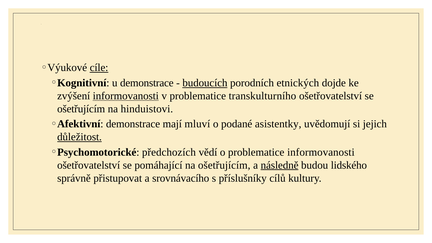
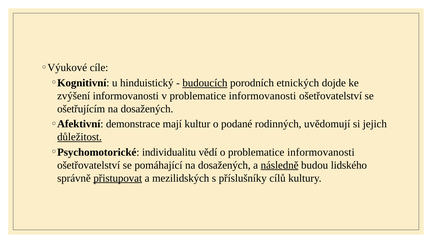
cíle underline: present -> none (99, 68)
u demonstrace: demonstrace -> hinduistický (147, 83)
informovanosti underline: present -> none (126, 96)
v problematice transkulturního: transkulturního -> informovanosti (262, 96)
hinduistovi: hinduistovi -> dosažených (147, 109)
mluví: mluví -> kultur (197, 124)
asistentky: asistentky -> rodinných (278, 124)
předchozích: předchozích -> individualitu (169, 152)
ošetřujícím: ošetřujícím -> dosažených (224, 165)
přistupovat underline: none -> present (118, 178)
srovnávacího: srovnávacího -> mezilidských (181, 178)
